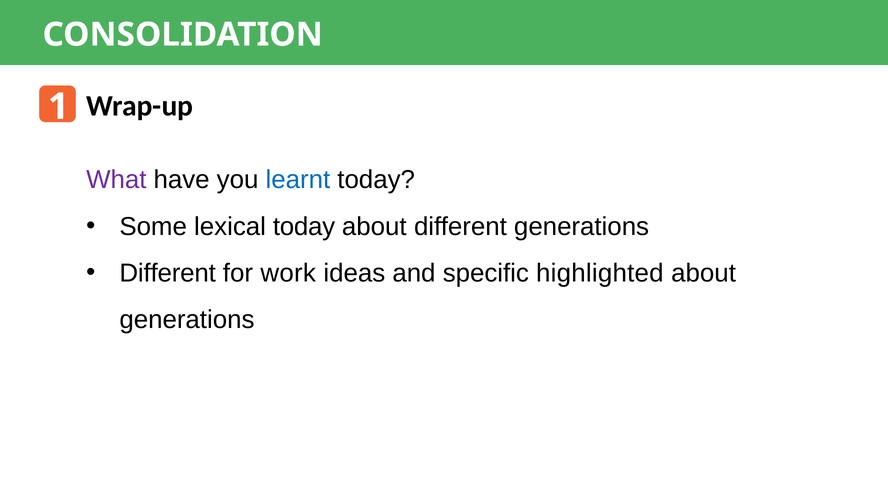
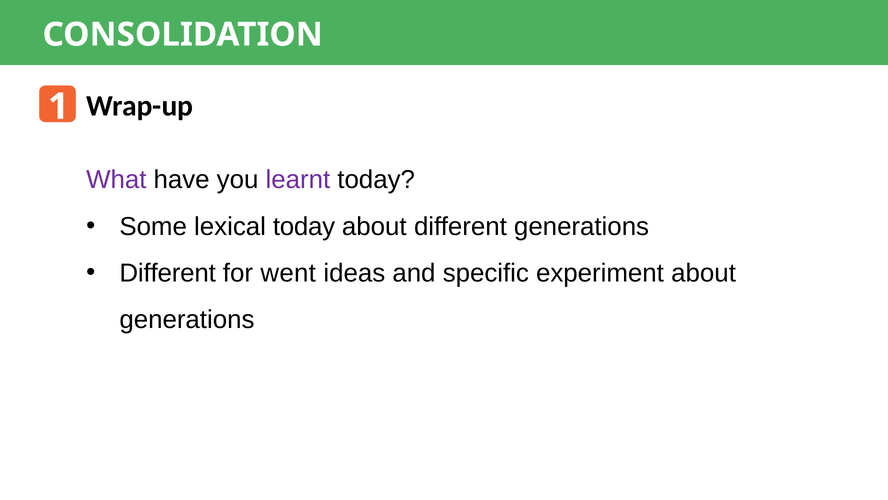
learnt colour: blue -> purple (298, 180)
work: work -> went (288, 273)
highlighted: highlighted -> experiment (600, 273)
